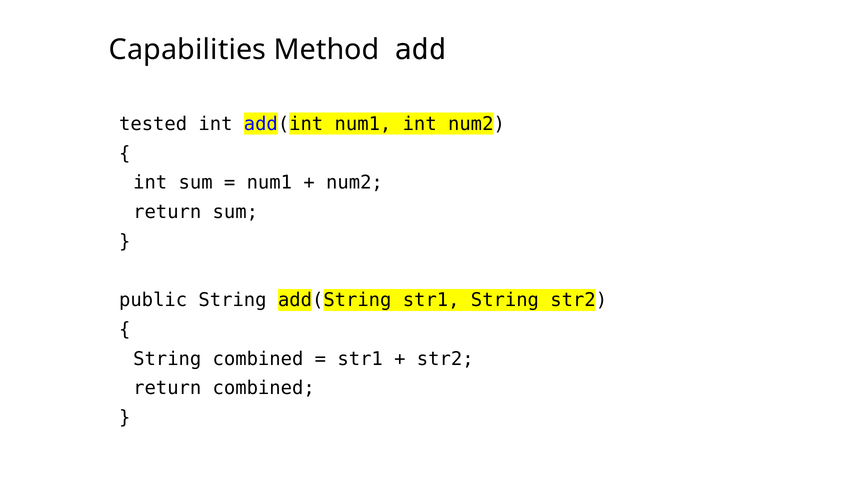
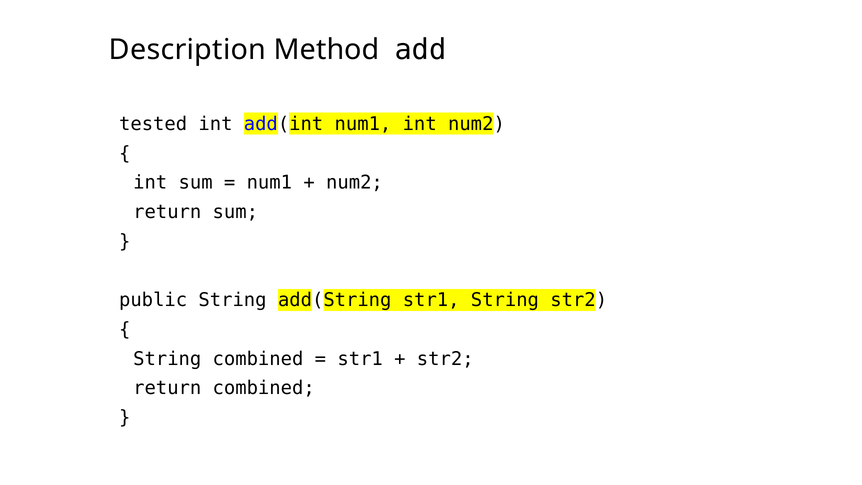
Capabilities: Capabilities -> Description (187, 50)
